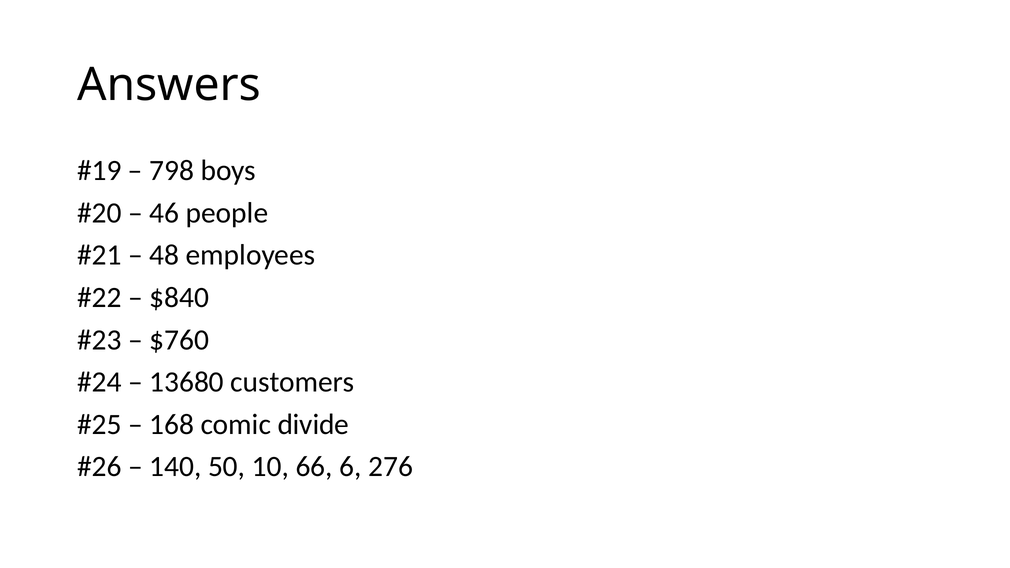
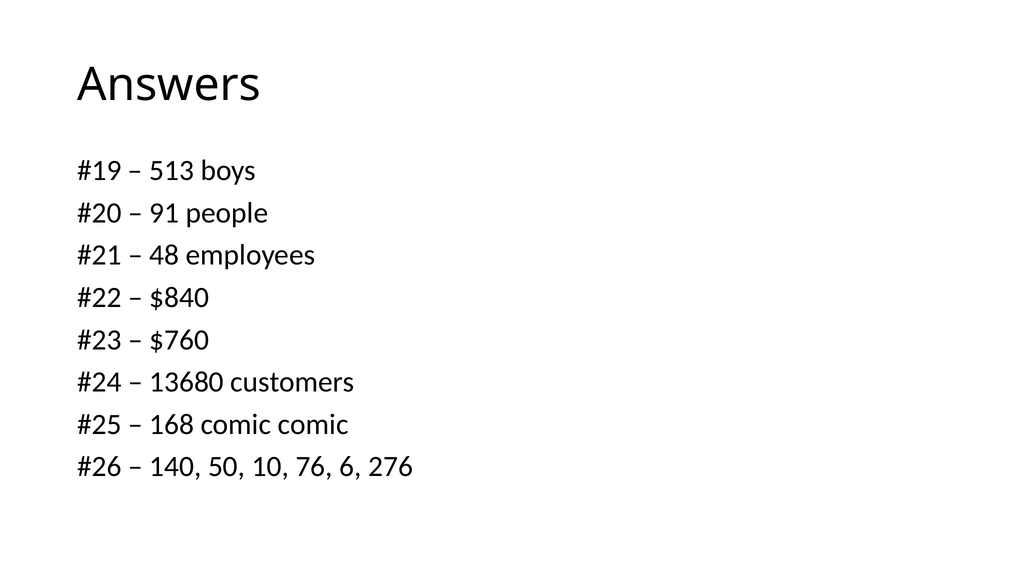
798: 798 -> 513 (172, 171)
46: 46 -> 91 (164, 213)
comic divide: divide -> comic (313, 424)
66: 66 -> 76 (314, 467)
